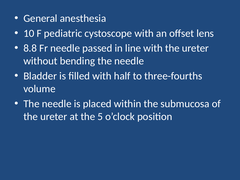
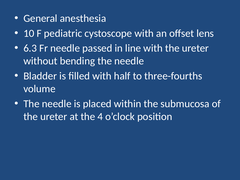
8.8: 8.8 -> 6.3 (30, 48)
5: 5 -> 4 (100, 117)
